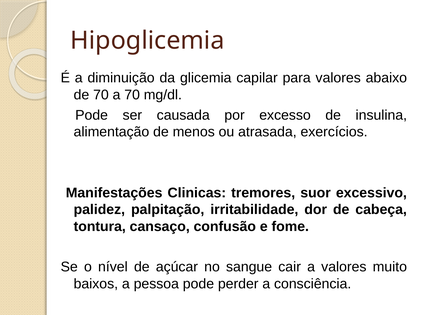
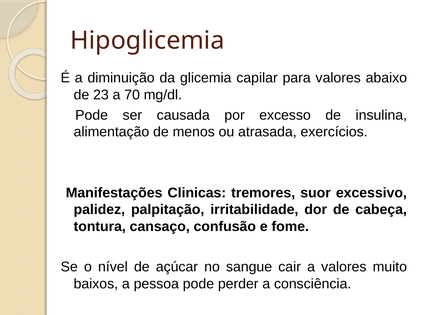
de 70: 70 -> 23 (101, 95)
